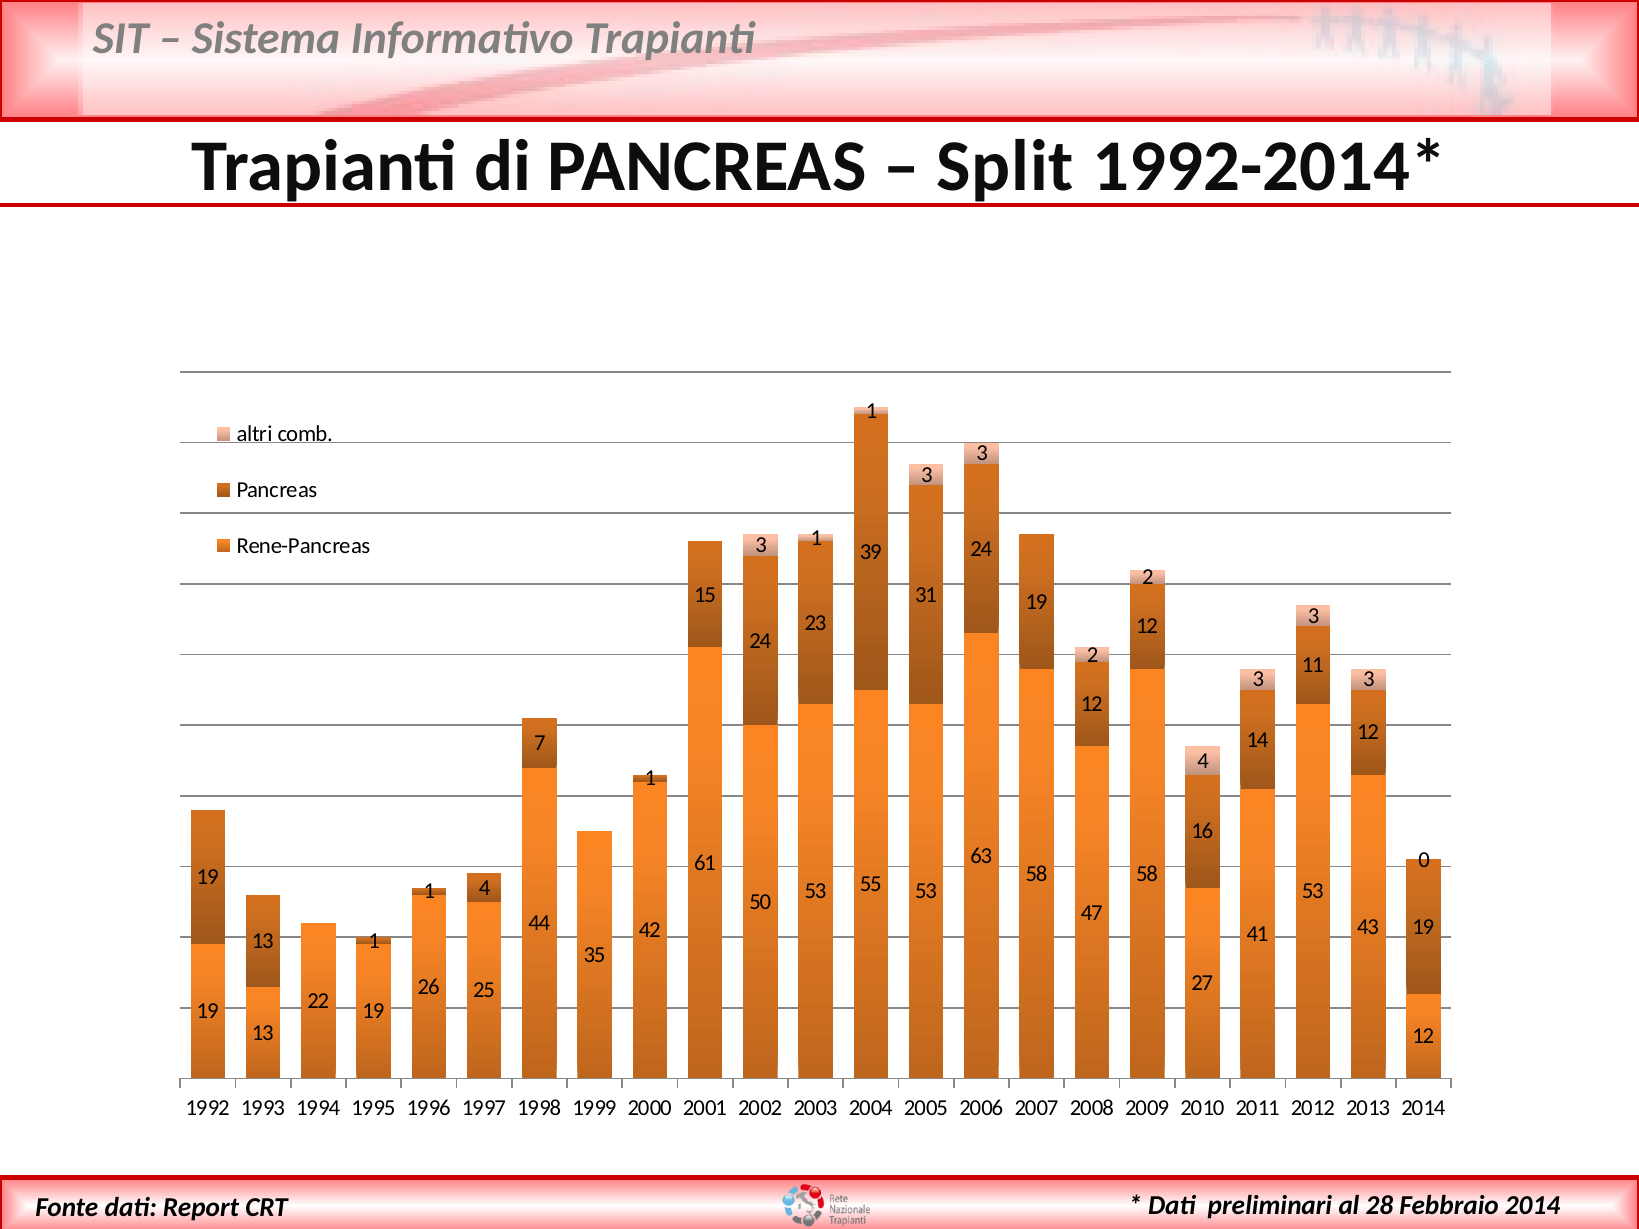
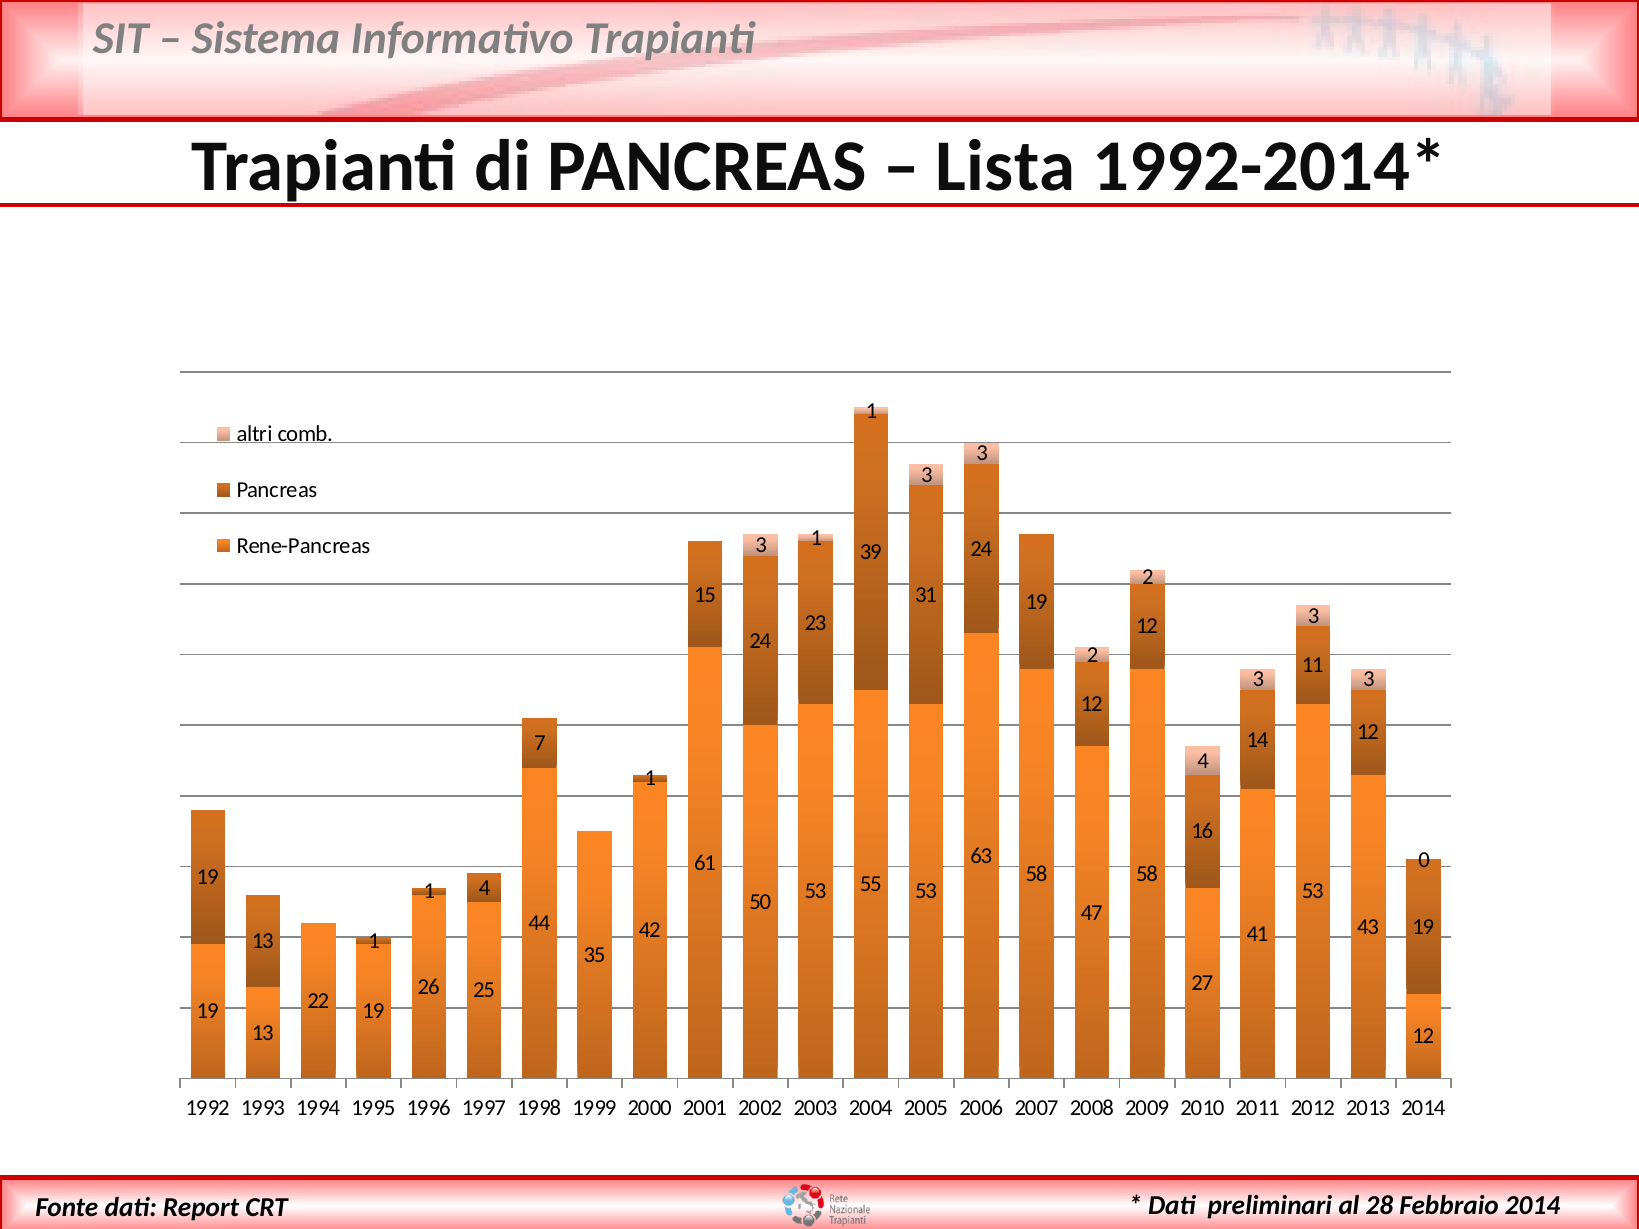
Split: Split -> Lista (1006, 167)
